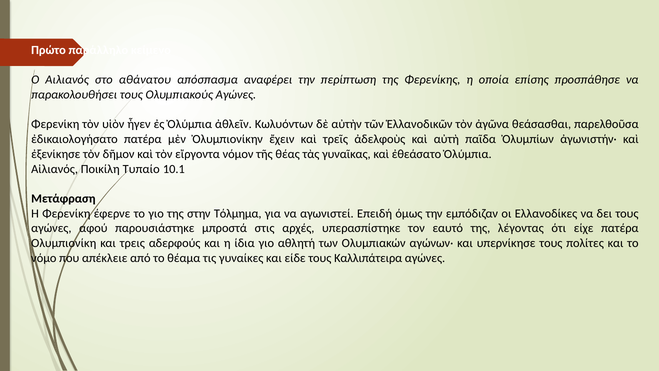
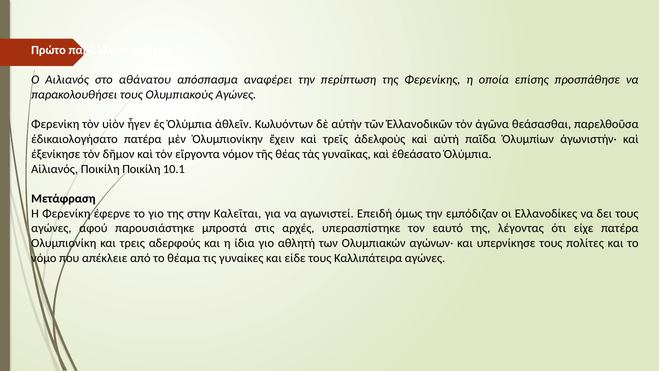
Ποικίλη Τυπαίο: Τυπαίο -> Ποικίλη (141, 169)
Τόλμημα: Τόλμημα -> Καλεῖται (238, 213)
